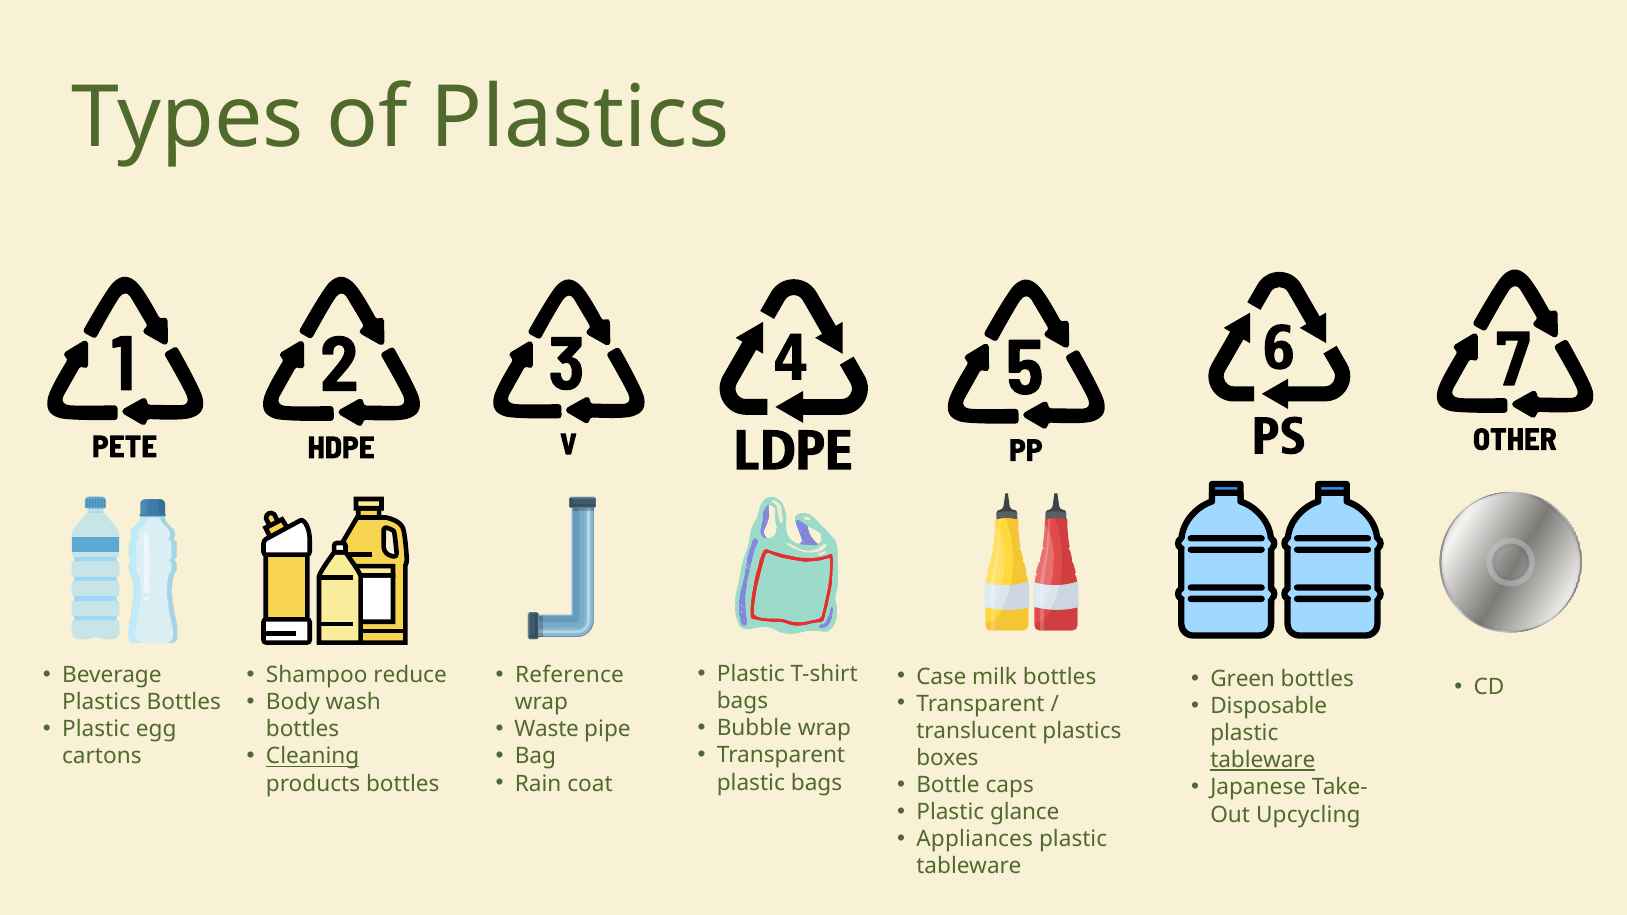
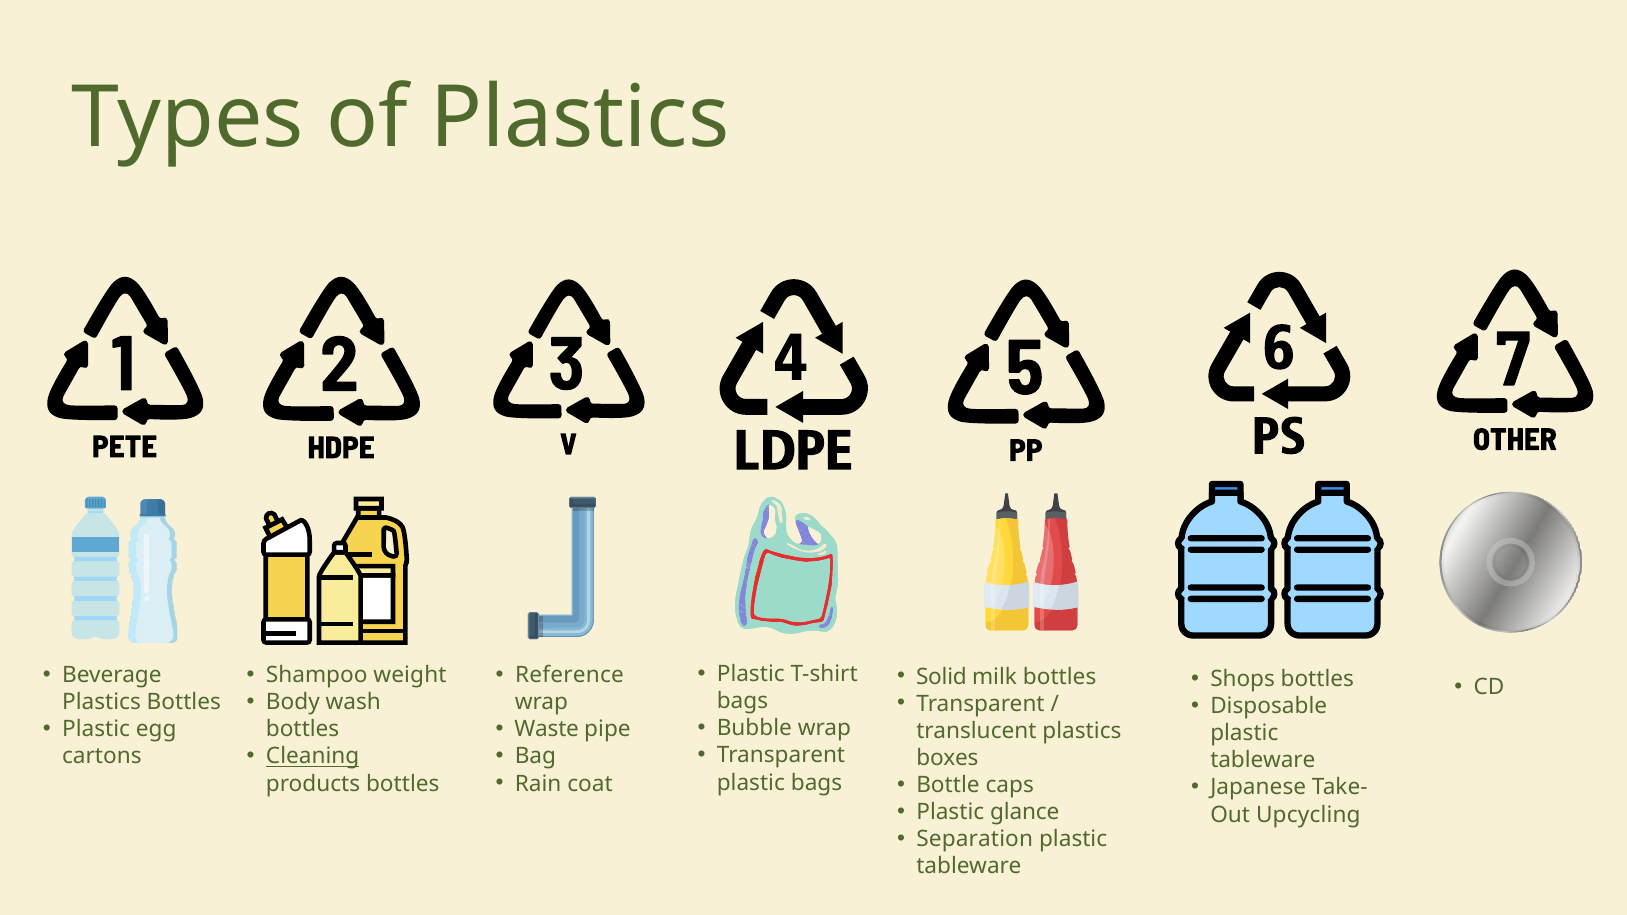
reduce: reduce -> weight (410, 675)
Case: Case -> Solid (941, 677)
Green: Green -> Shops (1243, 679)
tableware underline: present -> none (1263, 761)
Appliances: Appliances -> Separation (975, 840)
